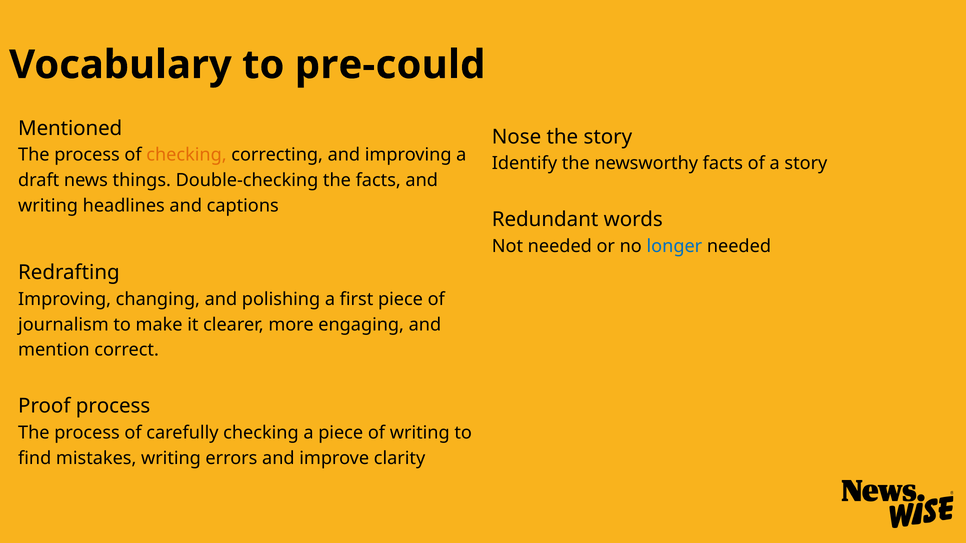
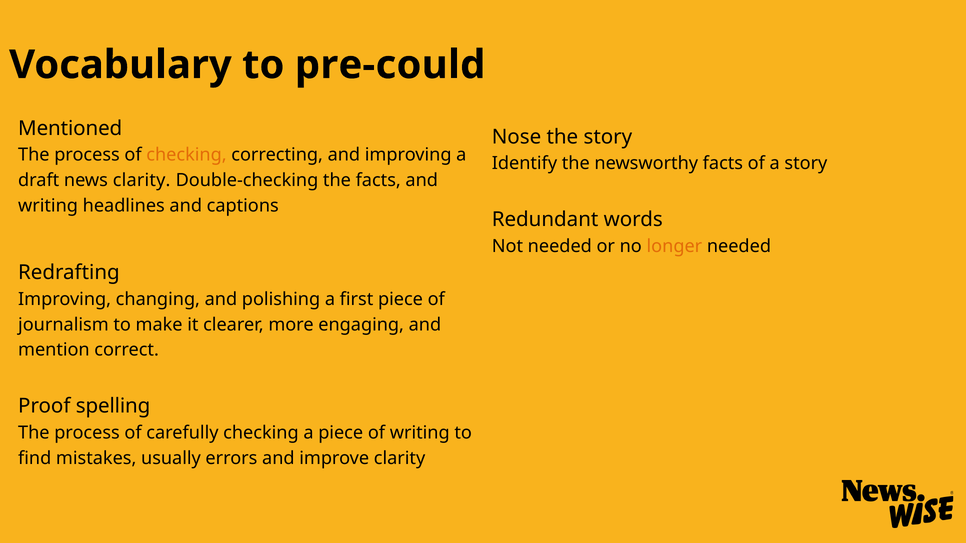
news things: things -> clarity (142, 180)
longer colour: blue -> orange (674, 246)
Proof process: process -> spelling (113, 406)
mistakes writing: writing -> usually (171, 458)
